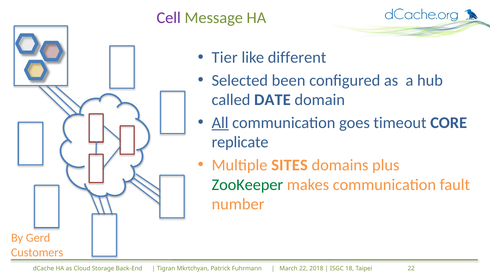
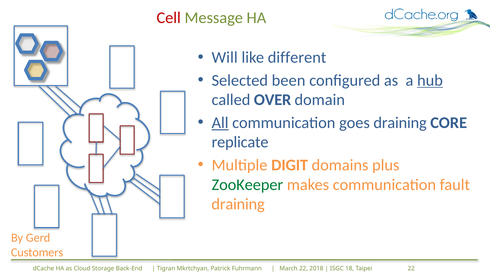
Cell colour: purple -> red (169, 18)
Tier: Tier -> Will (225, 58)
hub underline: none -> present (430, 81)
DATE: DATE -> OVER (273, 100)
goes timeout: timeout -> draining (400, 123)
SITES: SITES -> DIGIT (290, 165)
number: number -> draining (238, 205)
